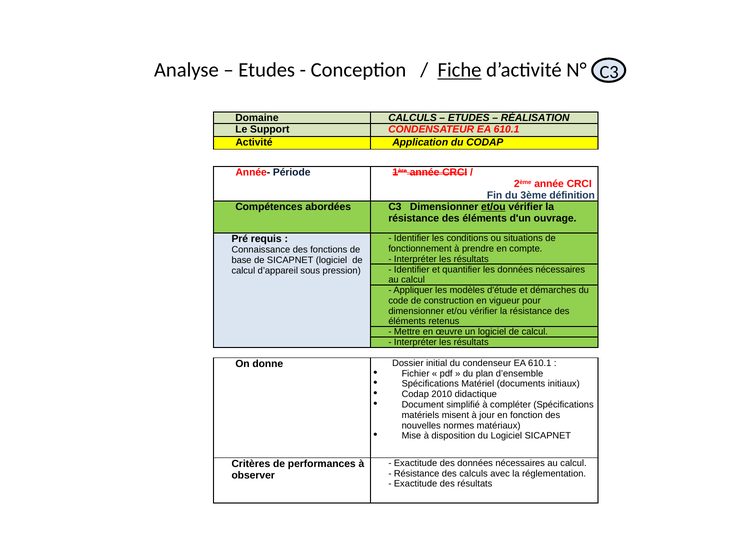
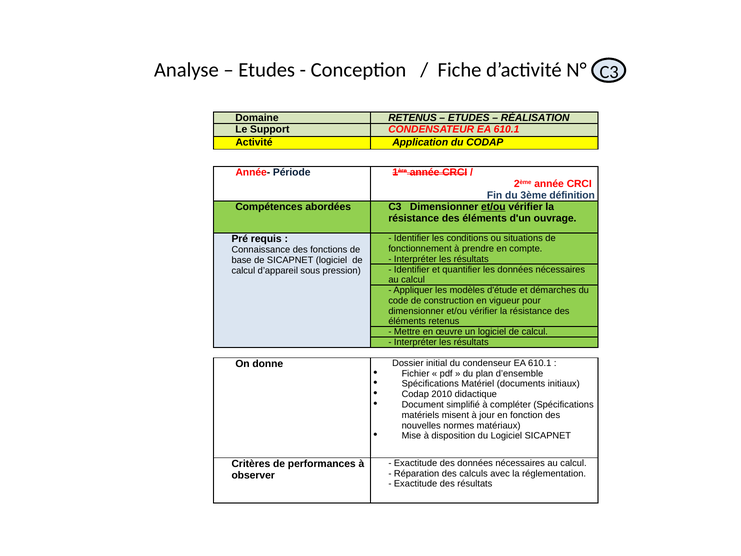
Fiche underline: present -> none (460, 70)
Domaine CALCULS: CALCULS -> RETENUS (413, 118)
Résistance: Résistance -> Réparation (417, 473)
